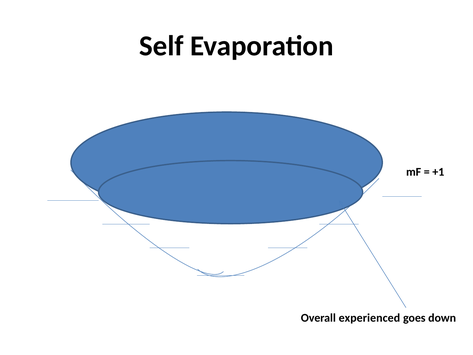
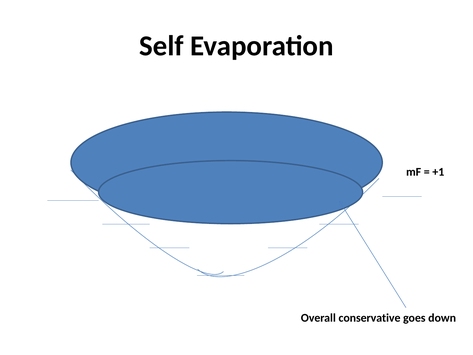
experienced: experienced -> conservative (369, 318)
